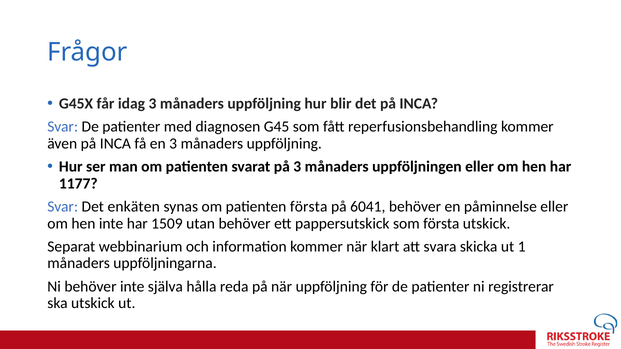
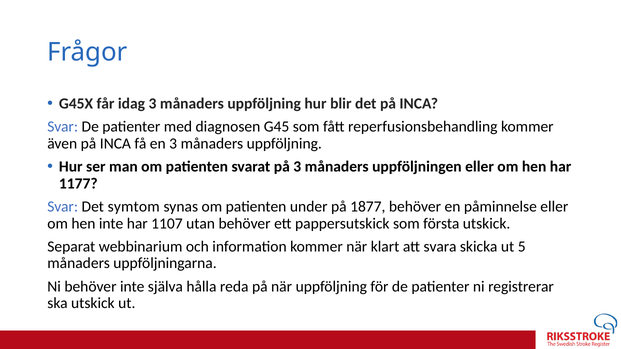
enkäten: enkäten -> symtom (134, 207)
patienten första: första -> under (309, 207)
6041: 6041 -> 1877 (368, 207)
1509: 1509 -> 1107 (167, 224)
1: 1 -> 5 (522, 247)
